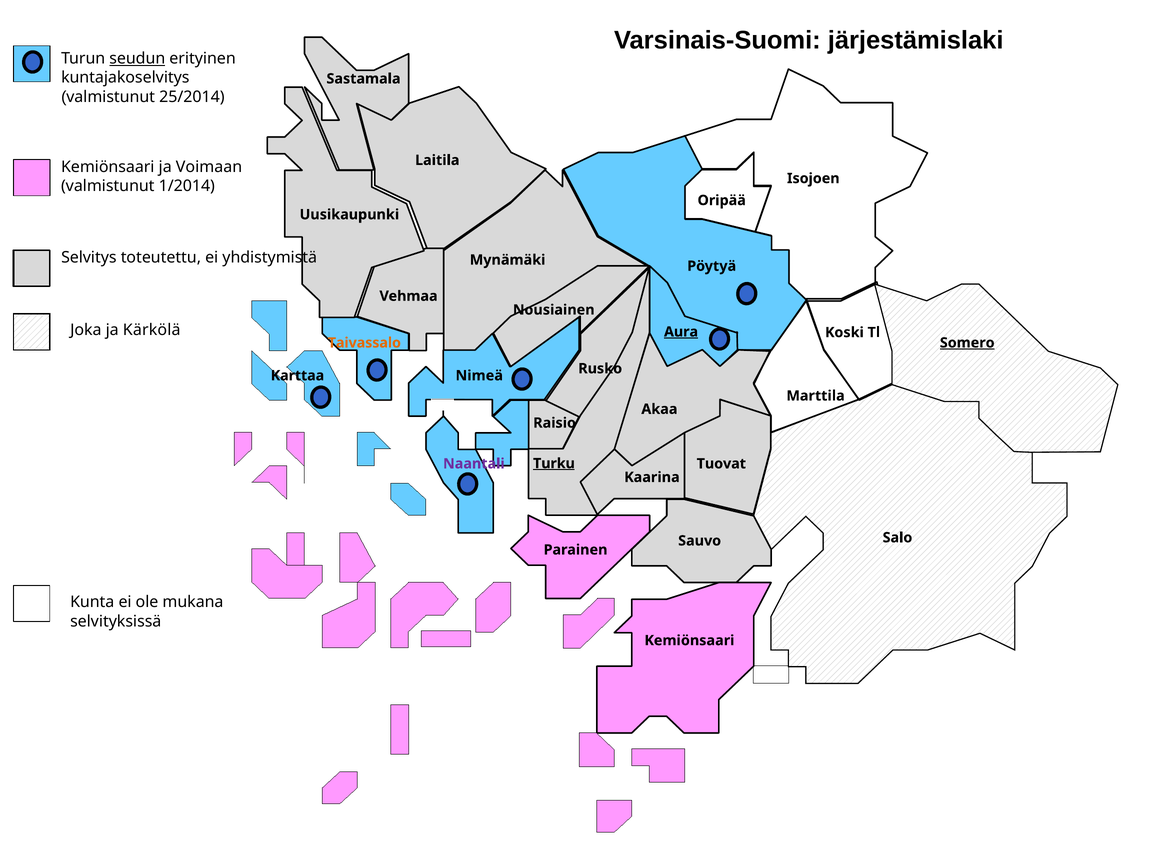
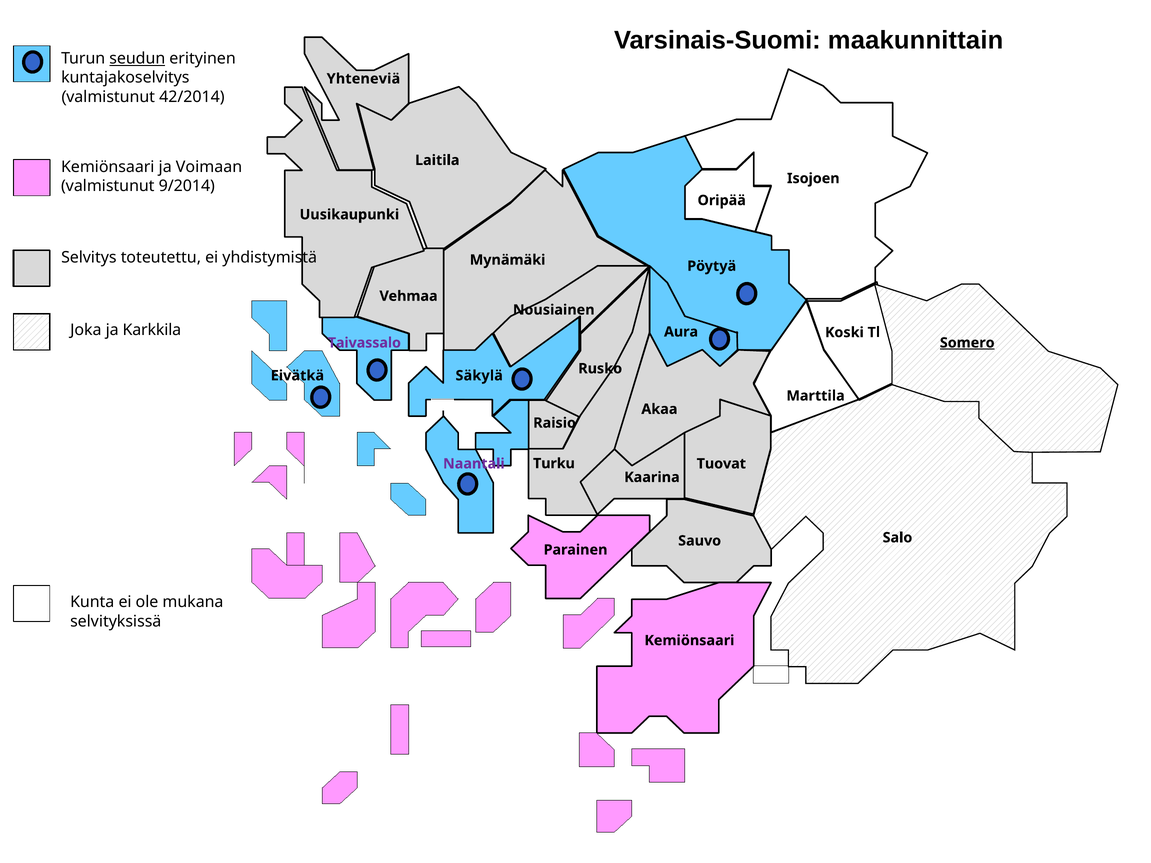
järjestämislaki: järjestämislaki -> maakunnittain (916, 40)
Sastamala: Sastamala -> Yhteneviä (363, 79)
25/2014: 25/2014 -> 42/2014 (192, 97)
1/2014: 1/2014 -> 9/2014 (187, 186)
Kärkölä: Kärkölä -> Karkkila (152, 330)
Aura underline: present -> none (681, 332)
Taivassalo colour: orange -> purple (364, 343)
Karttaa: Karttaa -> Eivätkä (297, 376)
Nimeä: Nimeä -> Säkylä (479, 376)
Turku underline: present -> none (554, 464)
